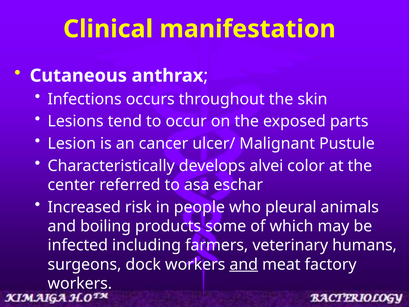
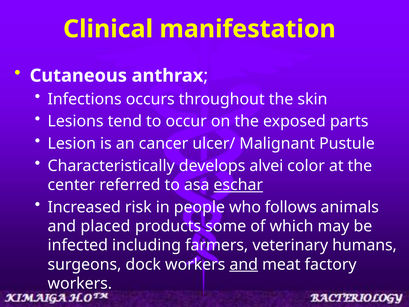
eschar underline: none -> present (238, 185)
pleural: pleural -> follows (291, 207)
boiling: boiling -> placed (105, 226)
